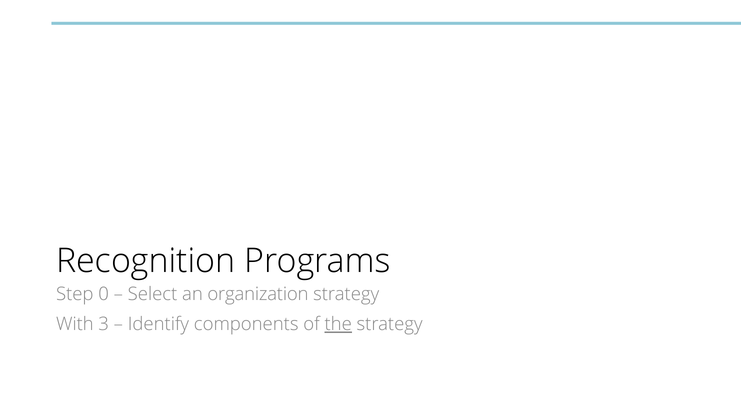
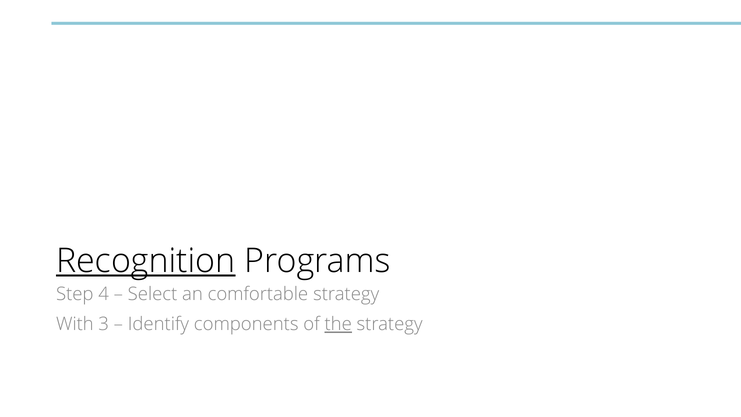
Recognition underline: none -> present (146, 261)
0: 0 -> 4 (104, 294)
organization: organization -> comfortable (258, 294)
